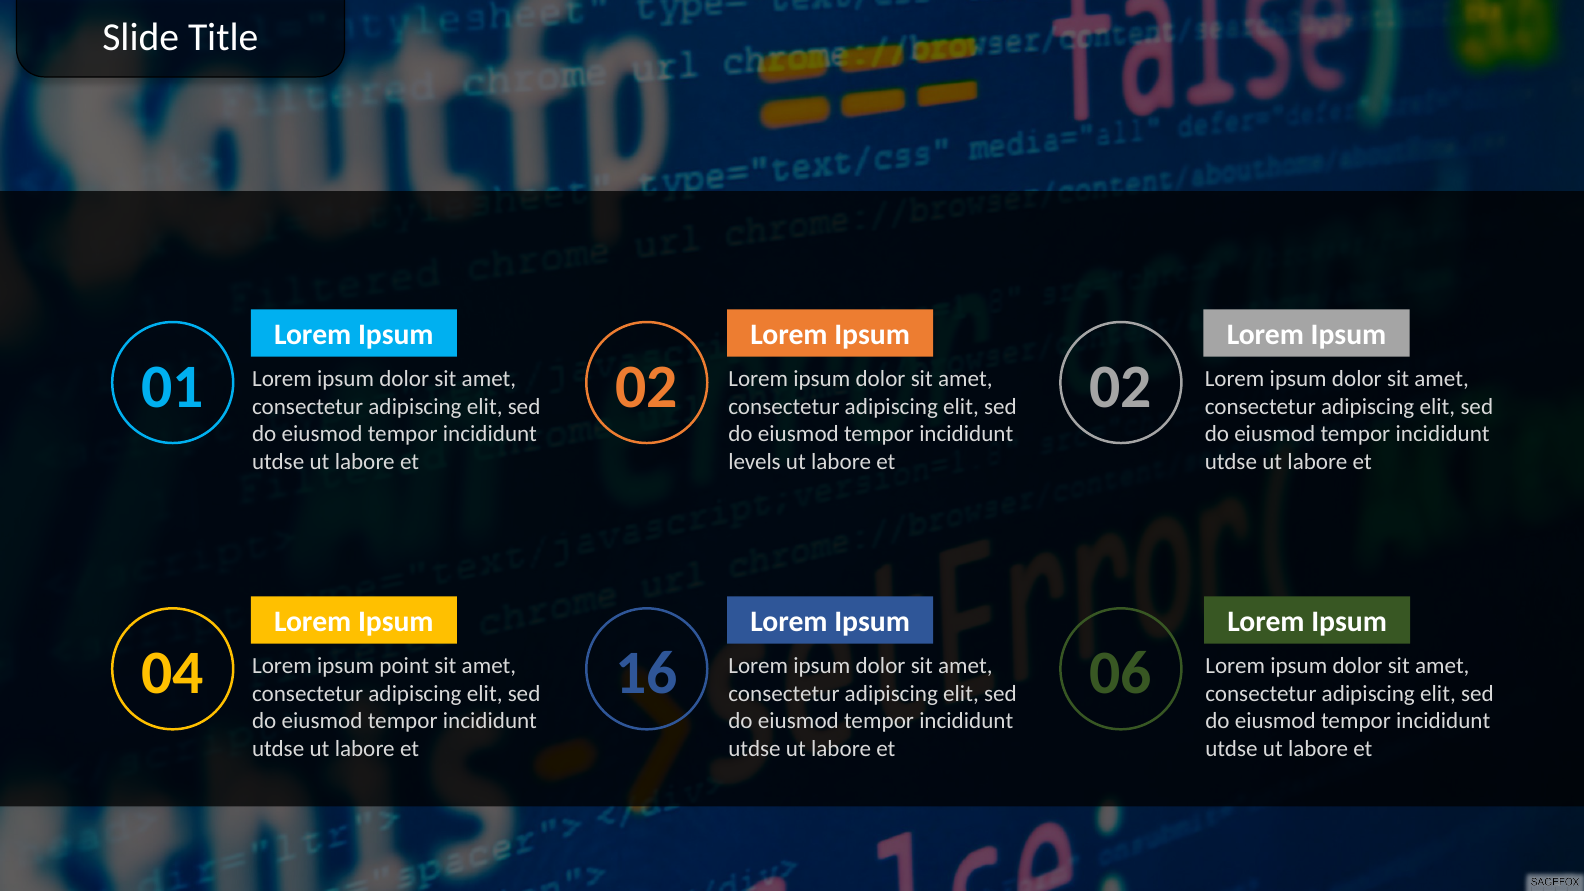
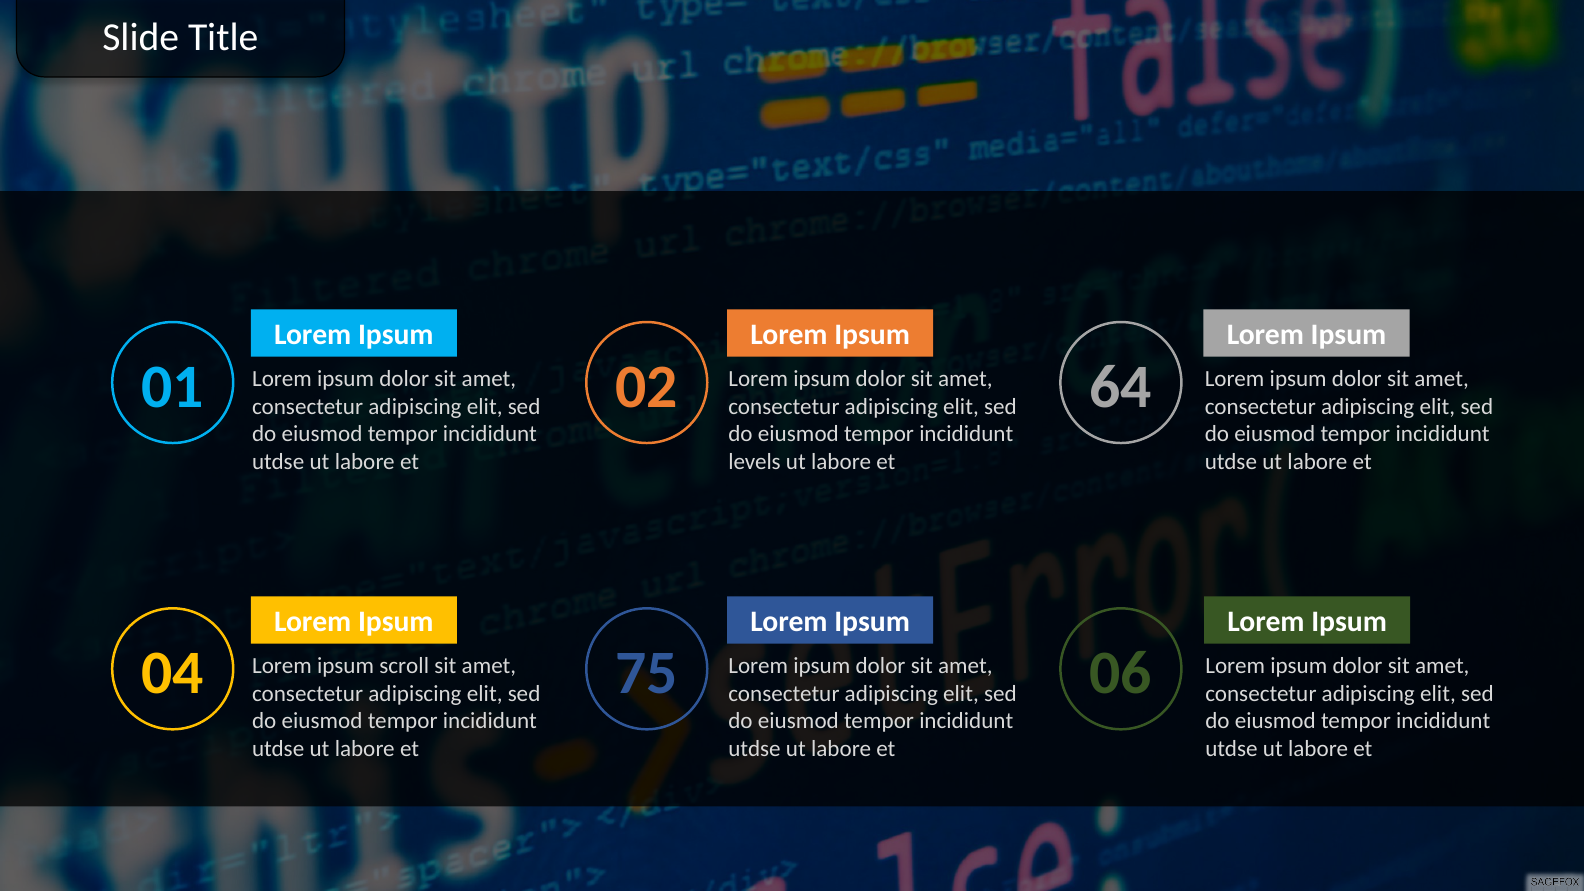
02 02: 02 -> 64 (1121, 387)
16: 16 -> 75 (647, 673)
point: point -> scroll (404, 666)
